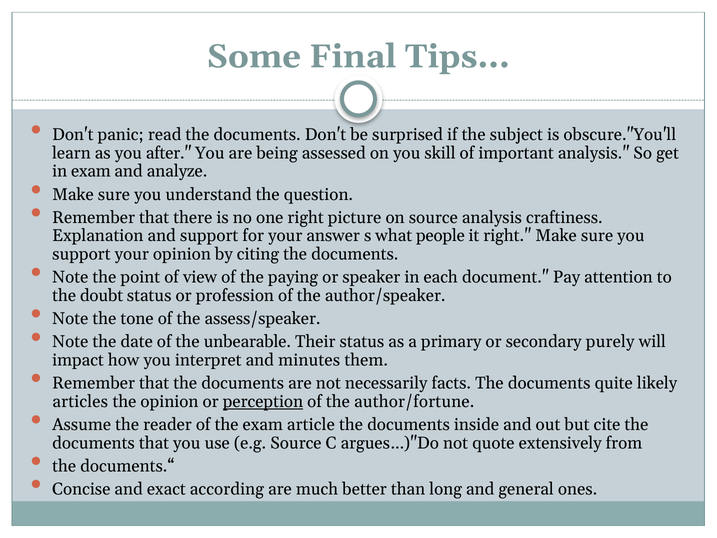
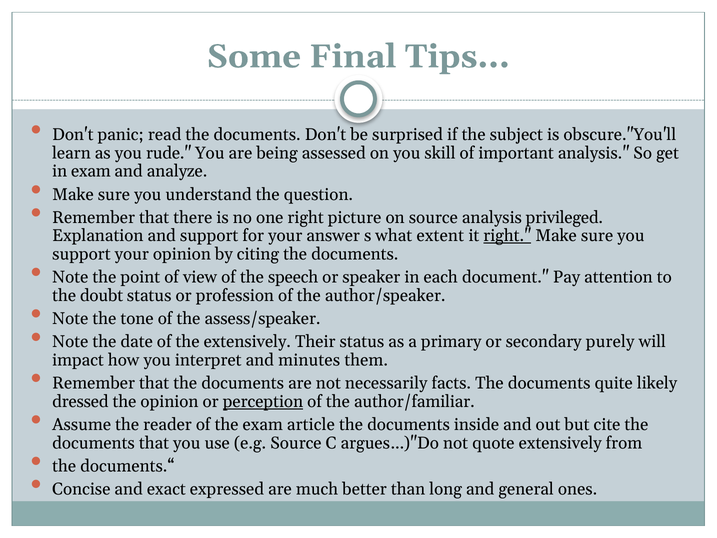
after: after -> rude (169, 153)
craftiness: craftiness -> privileged (564, 217)
people: people -> extent (440, 236)
right underline: none -> present (507, 236)
paying: paying -> speech (293, 277)
the unbearable: unbearable -> extensively (247, 342)
articles: articles -> dressed (80, 401)
author/fortune: author/fortune -> author/familiar (414, 401)
according: according -> expressed (227, 489)
